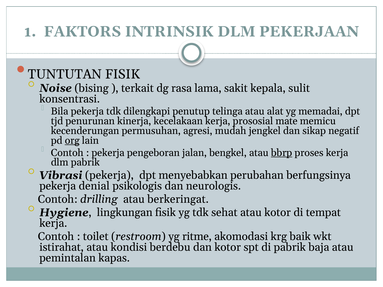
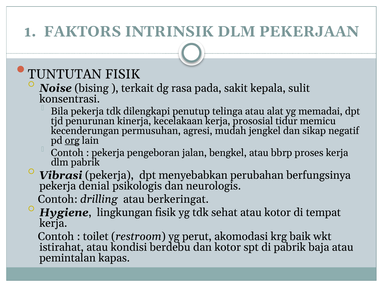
lama: lama -> pada (208, 88)
mate: mate -> tidur (286, 121)
bbrp underline: present -> none (282, 153)
ritme: ritme -> perut (197, 237)
